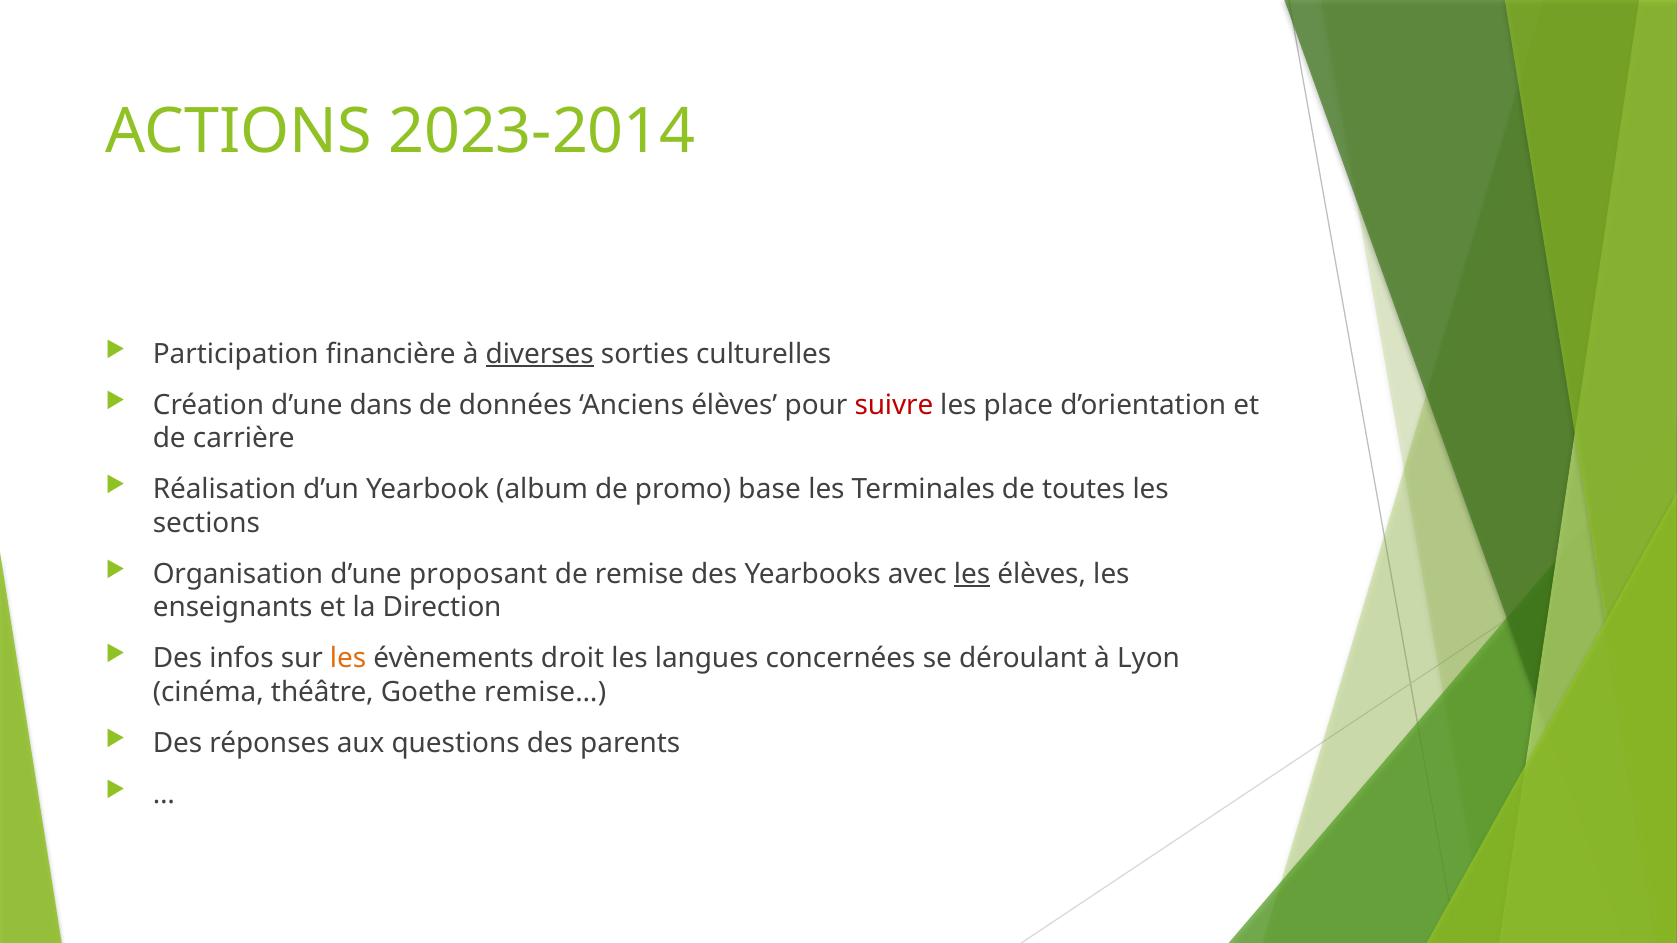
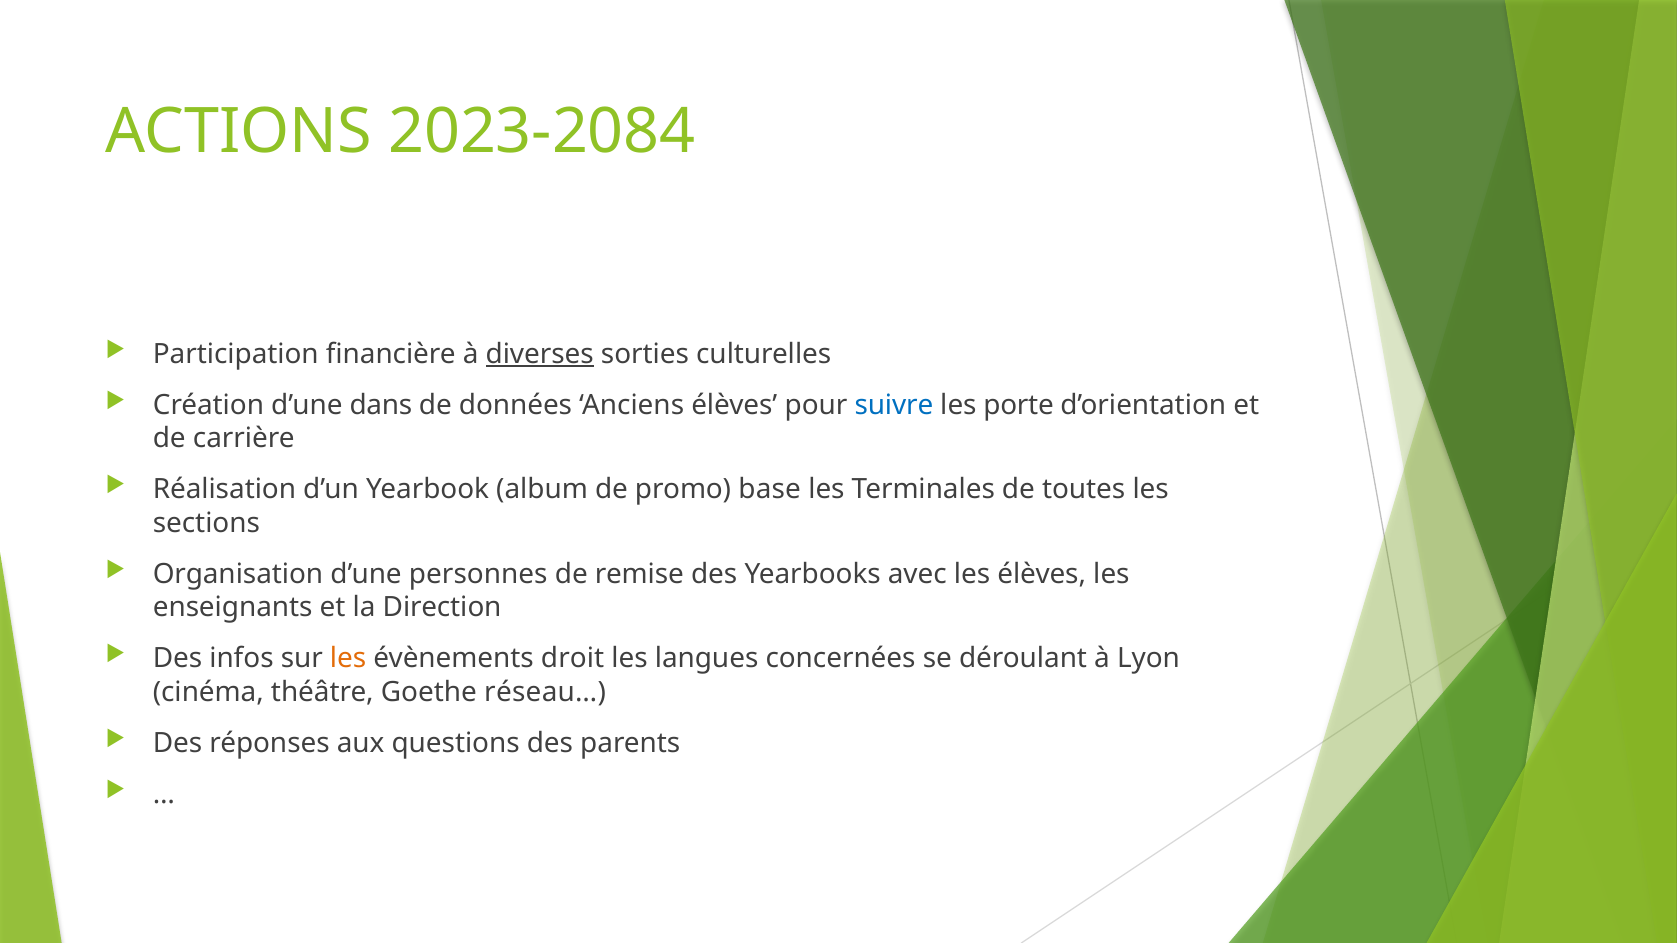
2023-2014: 2023-2014 -> 2023-2084 (542, 132)
suivre colour: red -> blue (894, 405)
place: place -> porte (1019, 405)
proposant: proposant -> personnes (478, 574)
les underline: present -> none (972, 574)
remise…: remise… -> réseau… (545, 692)
